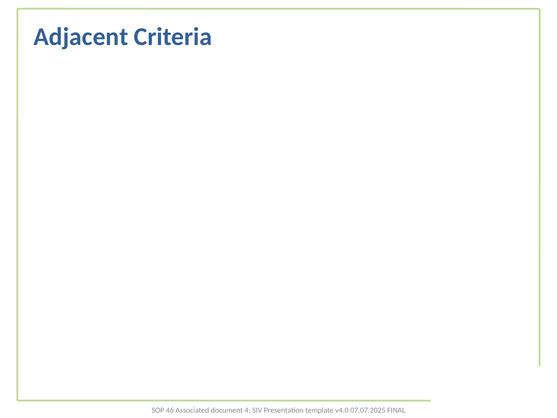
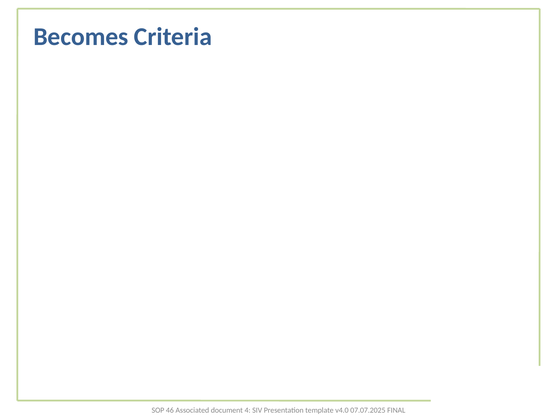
Adjacent: Adjacent -> Becomes (81, 37)
